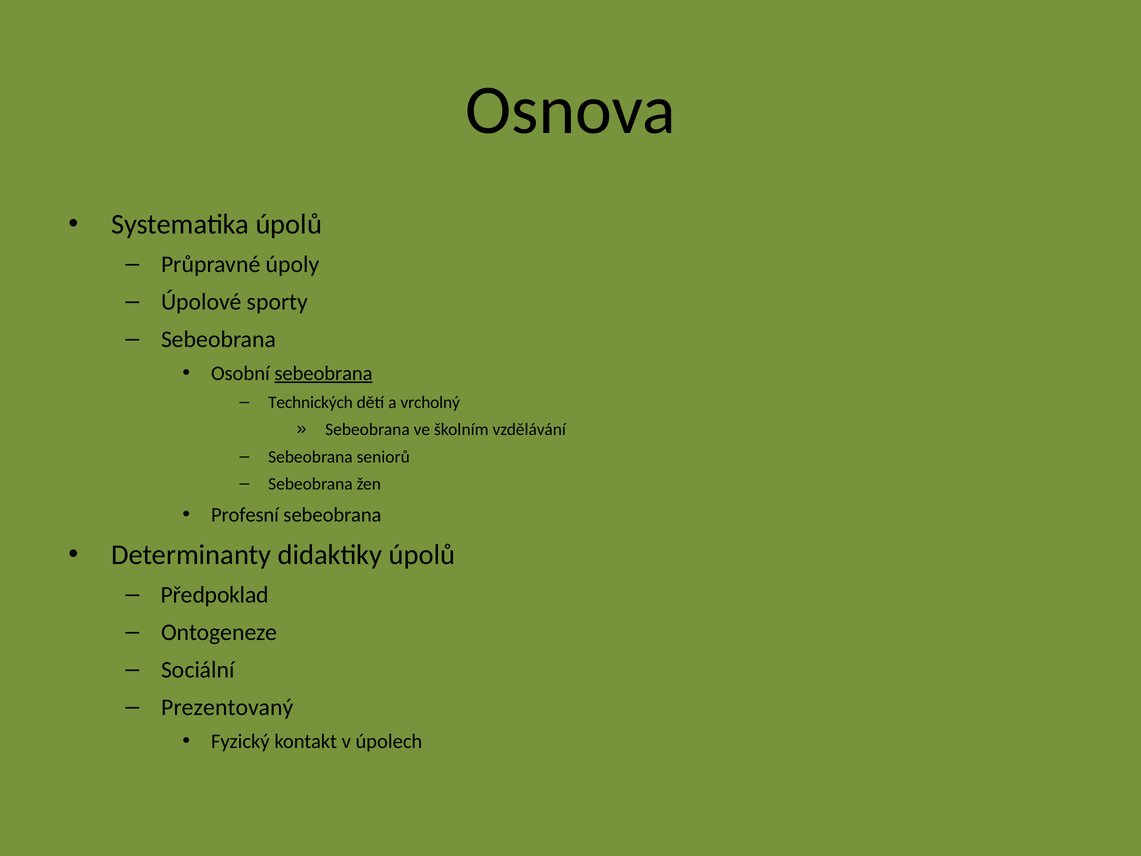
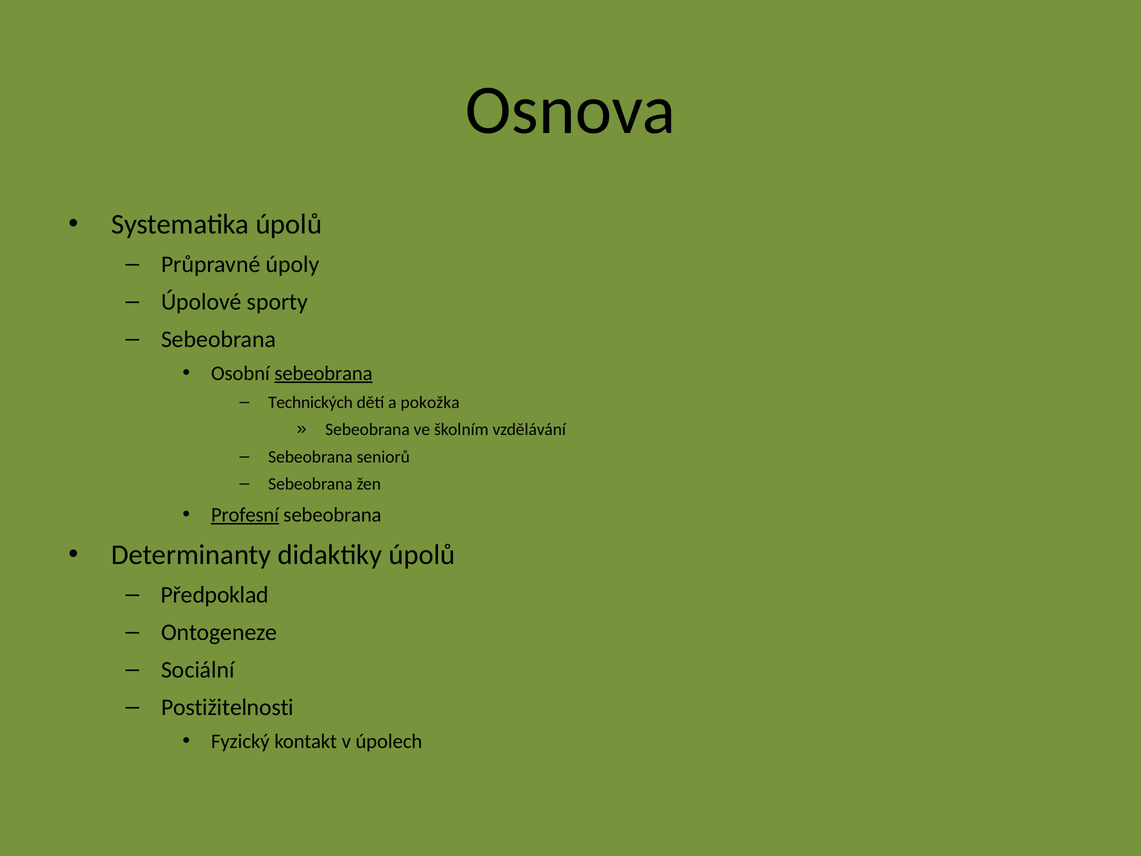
vrcholný: vrcholný -> pokožka (430, 402)
Profesní underline: none -> present (245, 515)
Prezentovaný: Prezentovaný -> Postižitelnosti (228, 707)
